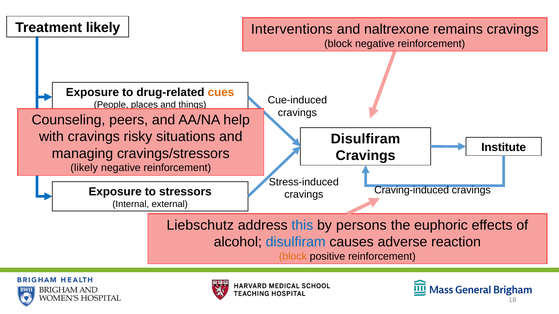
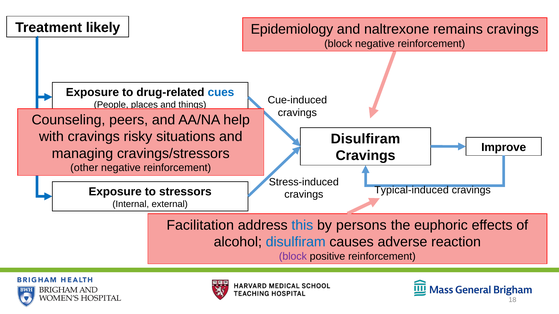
Interventions: Interventions -> Epidemiology (292, 29)
cues colour: orange -> blue (221, 92)
Institute: Institute -> Improve (504, 147)
likely: likely -> other (84, 168)
Craving-induced: Craving-induced -> Typical-induced (412, 190)
Liebschutz: Liebschutz -> Facilitation (200, 225)
block colour: orange -> purple (293, 257)
